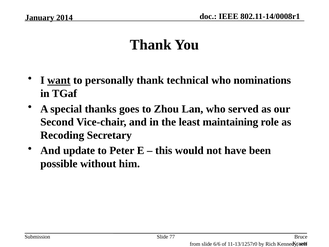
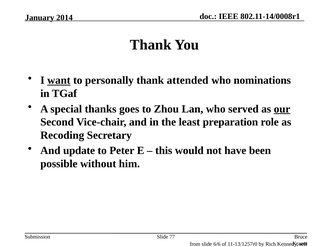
technical: technical -> attended (188, 80)
our underline: none -> present (282, 109)
maintaining: maintaining -> preparation (230, 122)
